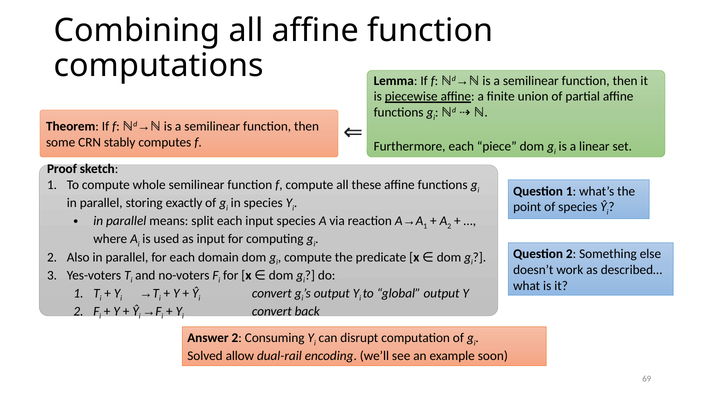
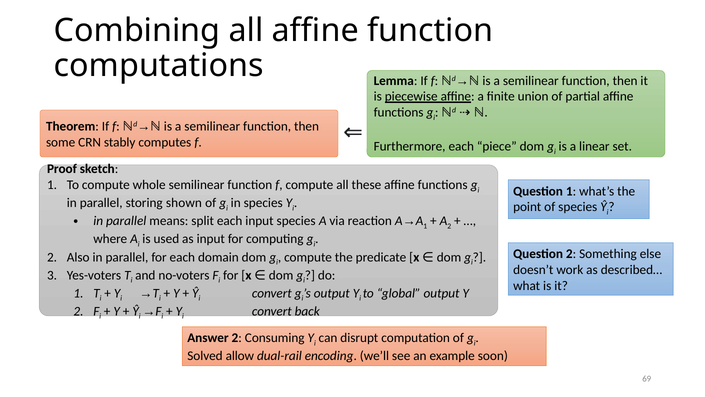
exactly: exactly -> shown (184, 203)
